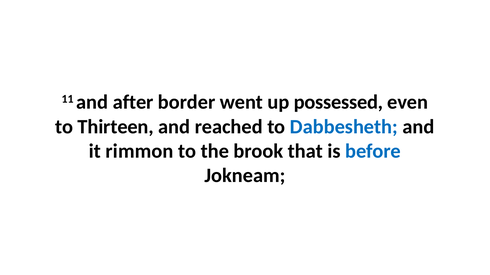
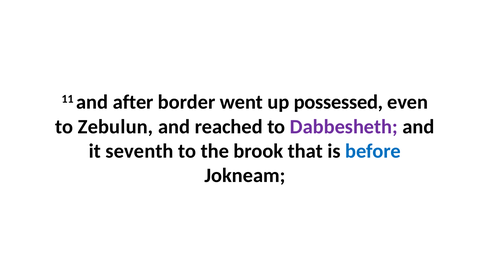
Thirteen: Thirteen -> Zebulun (115, 127)
Dabbesheth colour: blue -> purple (344, 127)
rimmon: rimmon -> seventh (140, 151)
